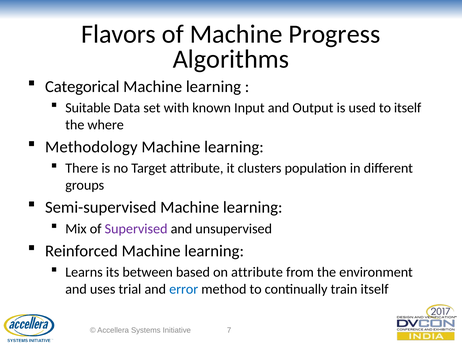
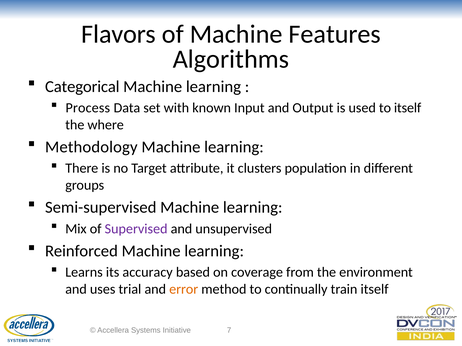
Progress: Progress -> Features (335, 34)
Suitable: Suitable -> Process (88, 108)
between: between -> accuracy (148, 273)
on attribute: attribute -> coverage (257, 273)
error colour: blue -> orange (184, 290)
